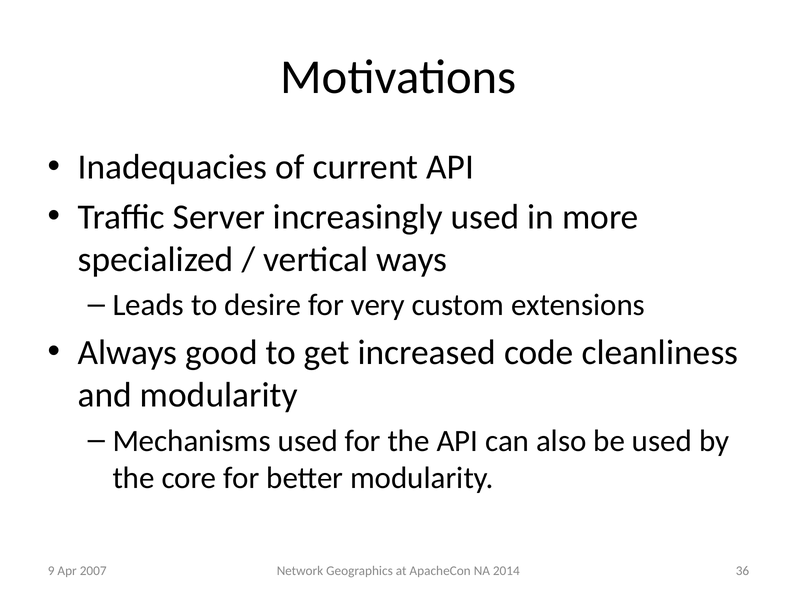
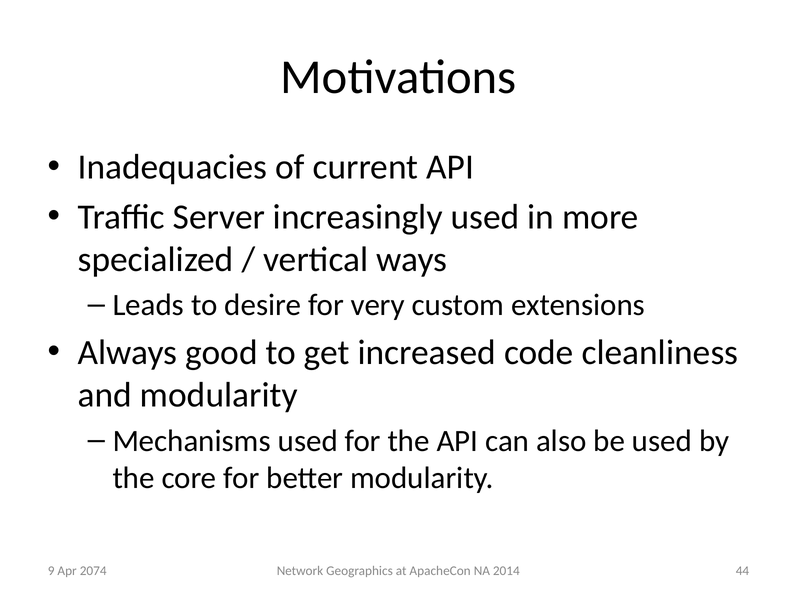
36: 36 -> 44 (742, 571)
2007: 2007 -> 2074 (93, 571)
